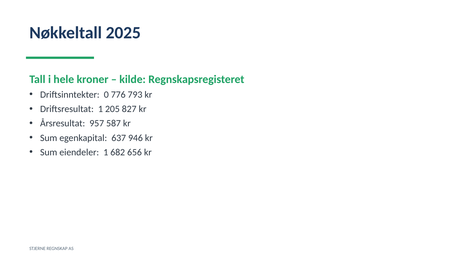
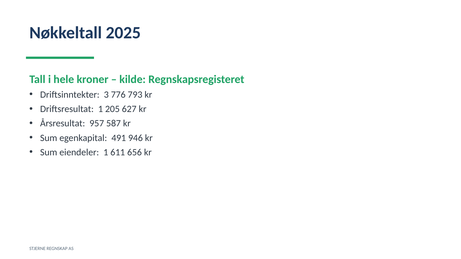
0: 0 -> 3 (106, 95)
827: 827 -> 627 (129, 109)
637: 637 -> 491 (119, 138)
682: 682 -> 611 (118, 152)
